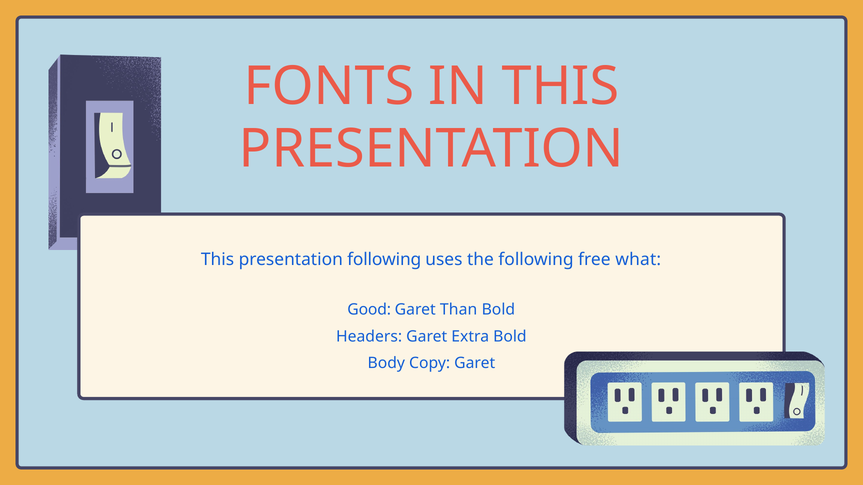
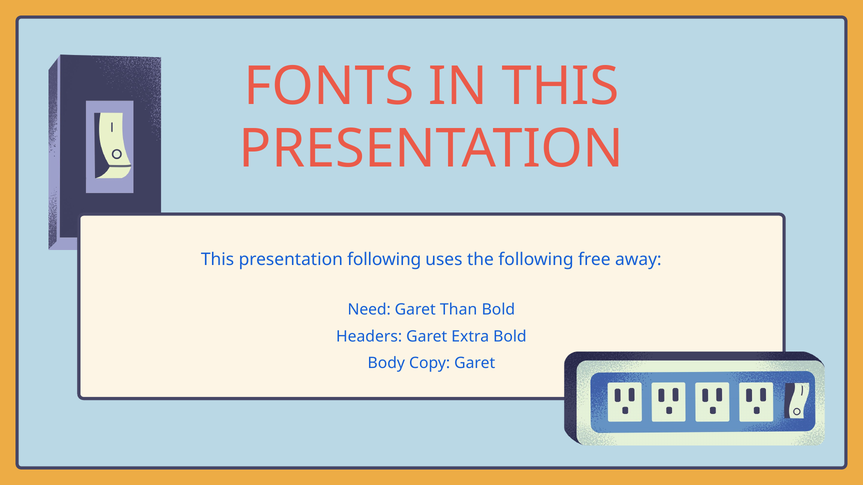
what: what -> away (638, 260)
Good: Good -> Need (369, 310)
